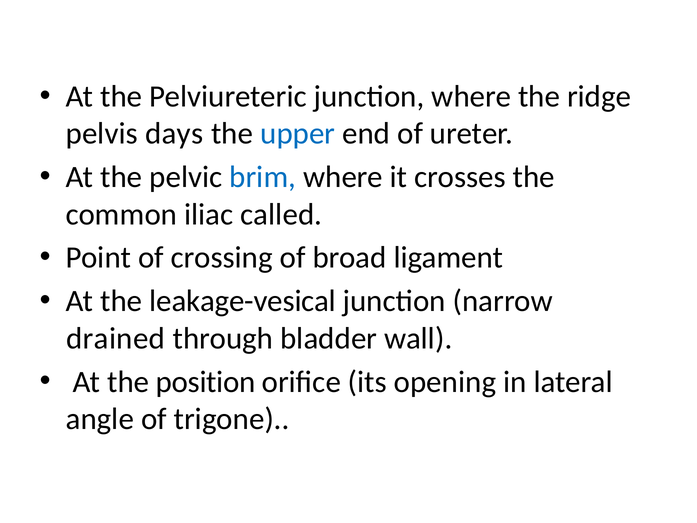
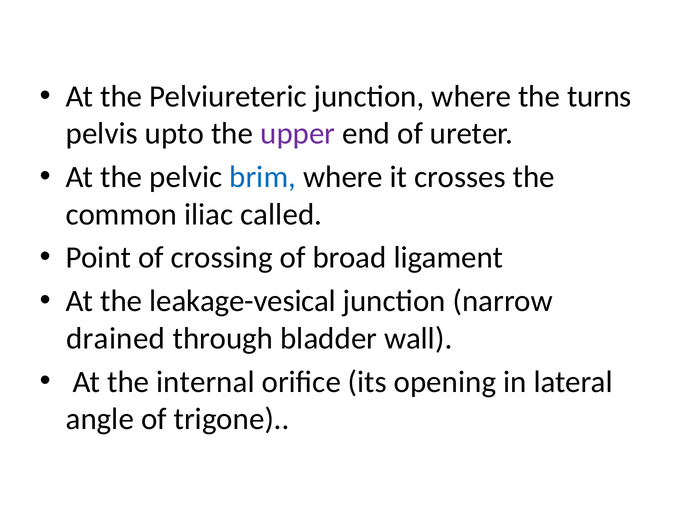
ridge: ridge -> turns (599, 96)
days: days -> upto (174, 134)
upper colour: blue -> purple (298, 134)
position: position -> internal (206, 382)
